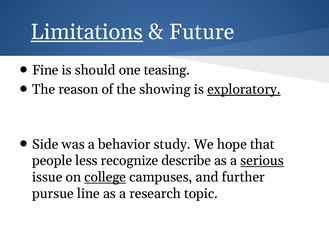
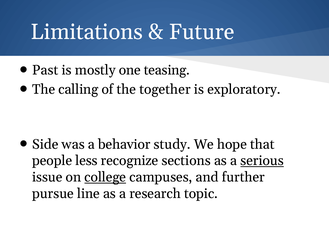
Limitations underline: present -> none (87, 32)
Fine: Fine -> Past (45, 70)
should: should -> mostly (95, 70)
reason: reason -> calling (78, 89)
showing: showing -> together (165, 89)
exploratory underline: present -> none (244, 89)
describe: describe -> sections (186, 161)
